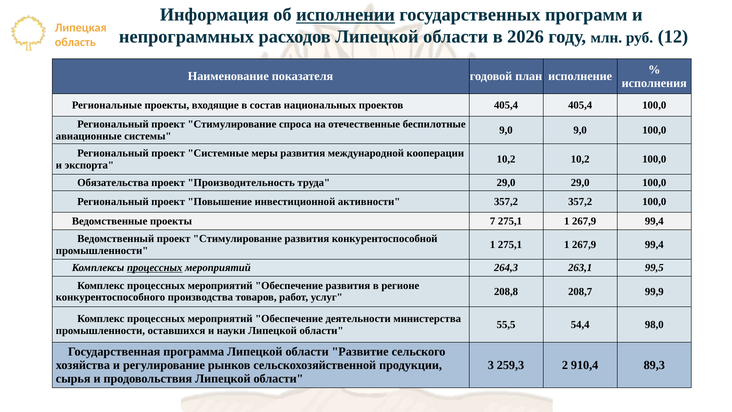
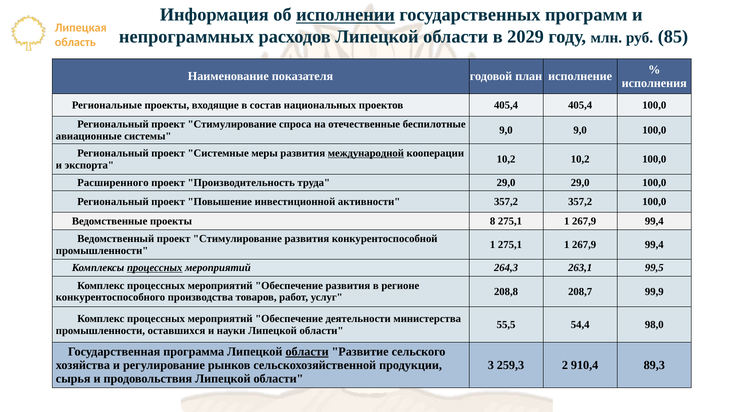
2026: 2026 -> 2029 (526, 37)
12: 12 -> 85 (673, 37)
международной underline: none -> present (366, 153)
Обязательства: Обязательства -> Расширенного (113, 182)
7: 7 -> 8 (493, 221)
области underline: none -> present (307, 352)
